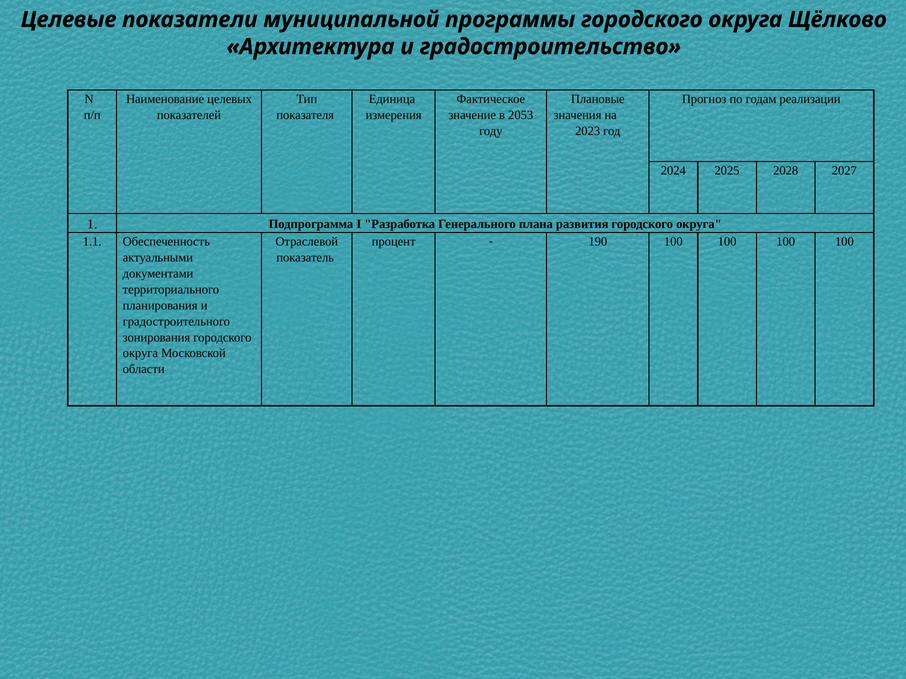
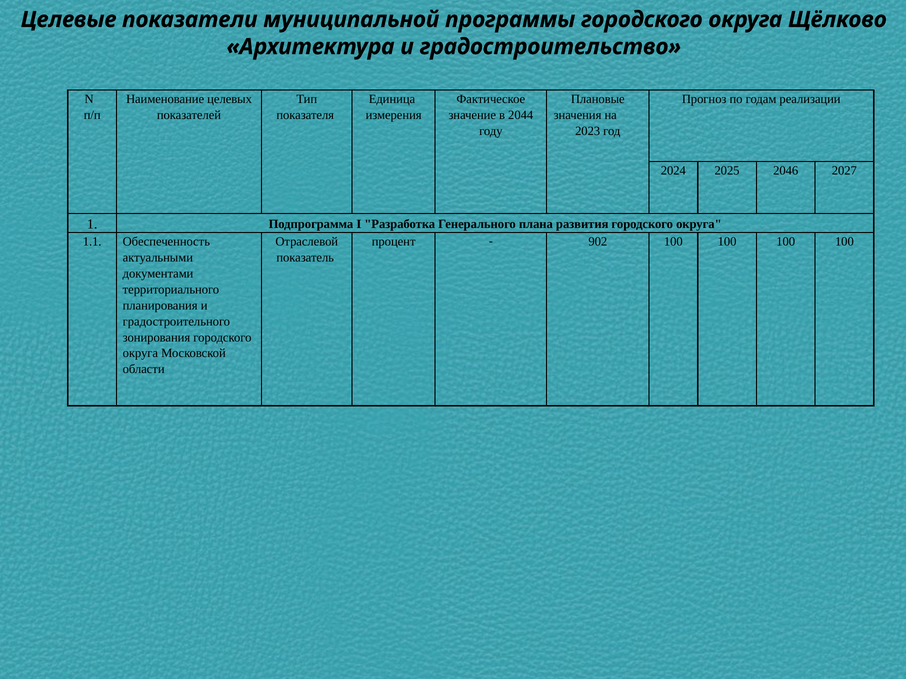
2053: 2053 -> 2044 (521, 115)
2028: 2028 -> 2046 (786, 171)
190: 190 -> 902 (598, 242)
